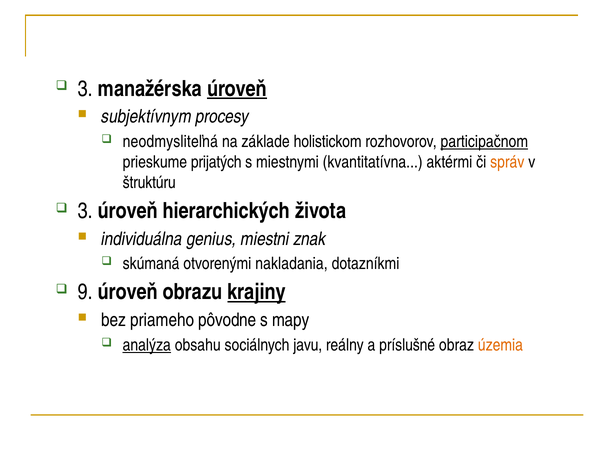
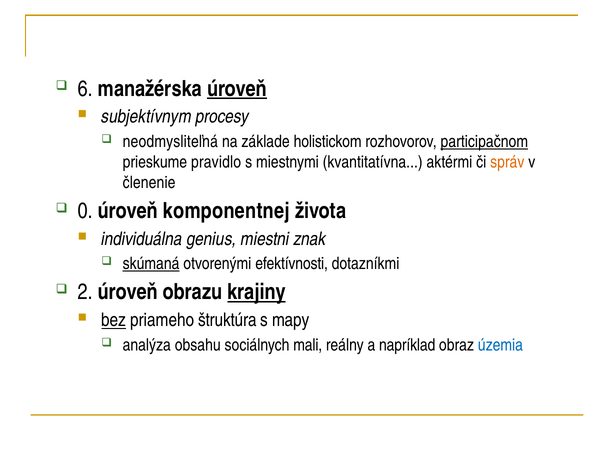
3: 3 -> 6 (85, 89)
prijatých: prijatých -> pravidlo (216, 162)
štruktúru: štruktúru -> členenie (149, 182)
3: 3 -> 0 (85, 211)
hierarchických: hierarchických -> komponentnej (226, 211)
skúmaná underline: none -> present (151, 264)
nakladania: nakladania -> efektívnosti (292, 264)
9: 9 -> 2 (85, 292)
bez underline: none -> present (114, 320)
pôvodne: pôvodne -> štruktúra (227, 320)
analýza underline: present -> none (147, 345)
javu: javu -> mali (308, 345)
príslušné: príslušné -> napríklad (407, 345)
územia colour: orange -> blue (500, 345)
